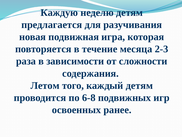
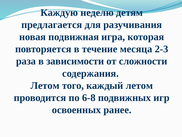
каждый детям: детям -> летом (139, 85)
